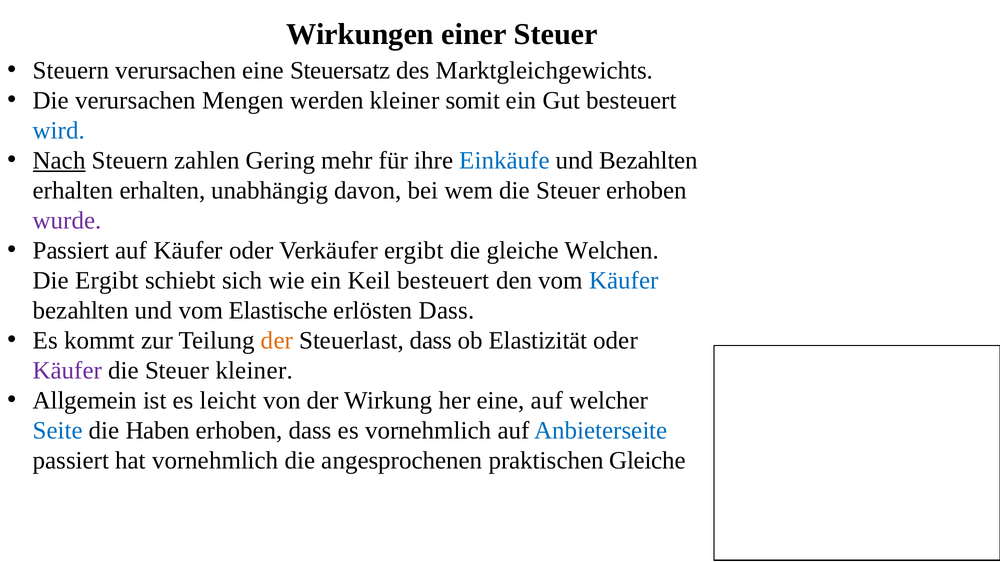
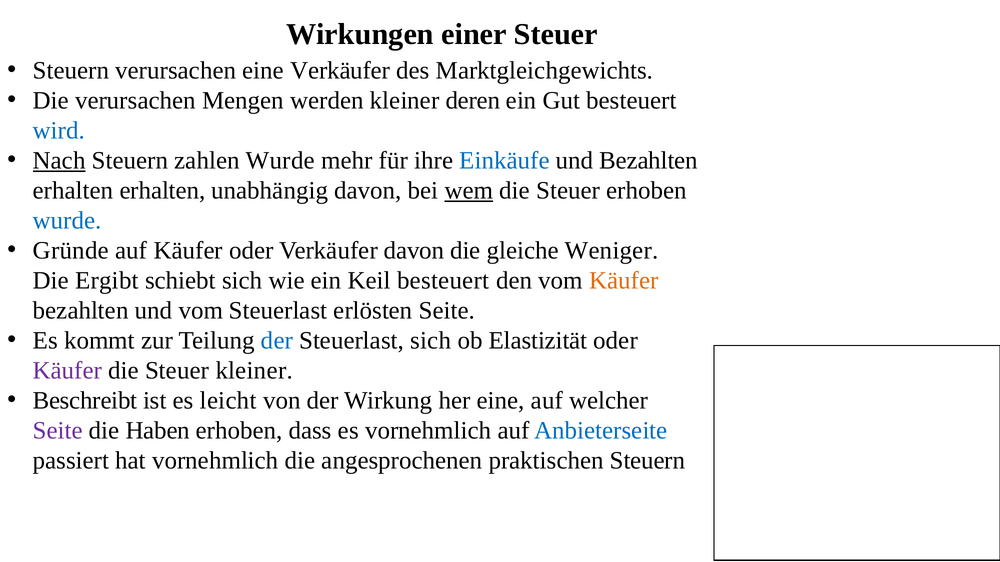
eine Steuersatz: Steuersatz -> Verkäufer (340, 71)
somit: somit -> deren (473, 101)
zahlen Gering: Gering -> Wurde (280, 161)
wem underline: none -> present (469, 191)
wurde colour: purple -> blue (67, 221)
Passiert: Passiert -> Gründe (71, 251)
Verkäufer ergibt: ergibt -> davon (414, 251)
Welchen: Welchen -> Weniger (612, 251)
Käufer colour: blue -> orange (624, 281)
vom Elastische: Elastische -> Steuerlast (278, 311)
erlösten Dass: Dass -> Seite (447, 311)
der colour: orange -> blue (277, 341)
Steuerlast dass: dass -> sich (431, 341)
Allgemein: Allgemein -> Beschreibt (85, 401)
Seite colour: blue -> purple (58, 431)
praktischen Gleiche: Gleiche -> Steuern (648, 461)
